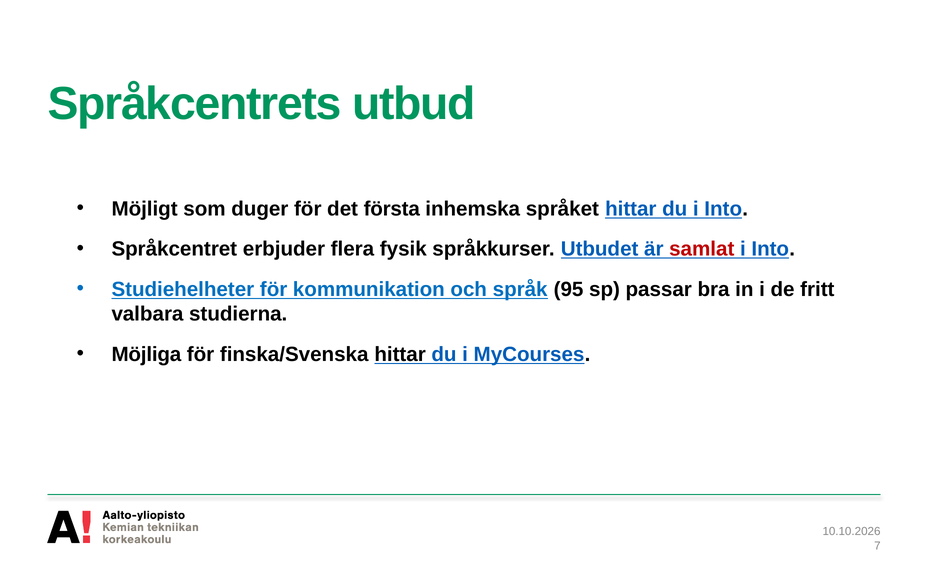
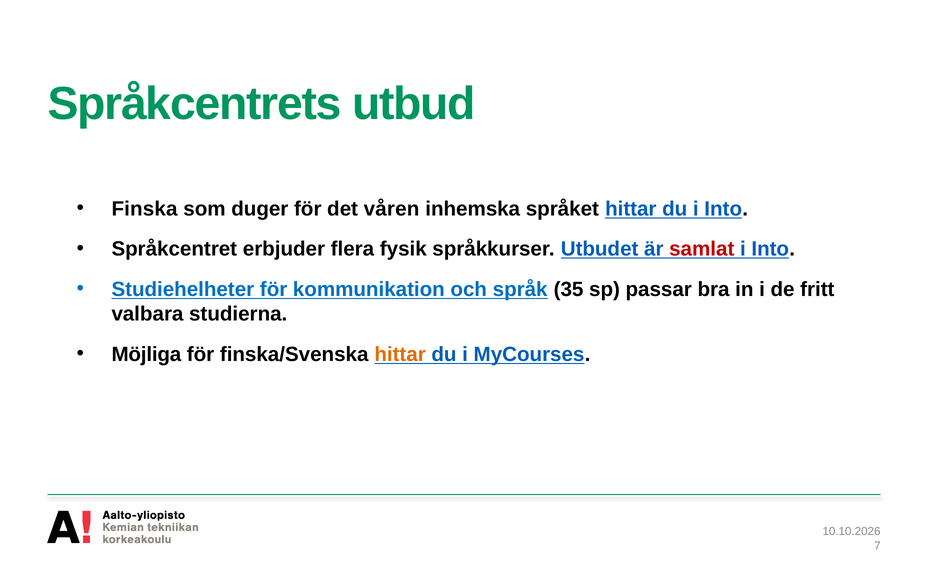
Möjligt: Möjligt -> Finska (144, 209)
första: första -> våren (392, 209)
95: 95 -> 35 (569, 289)
hittar colour: black -> orange (400, 354)
